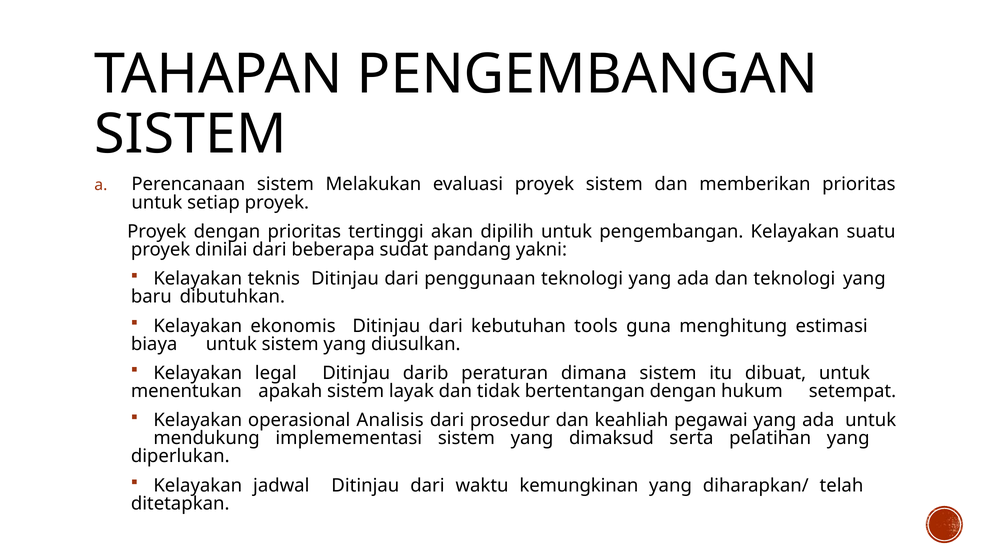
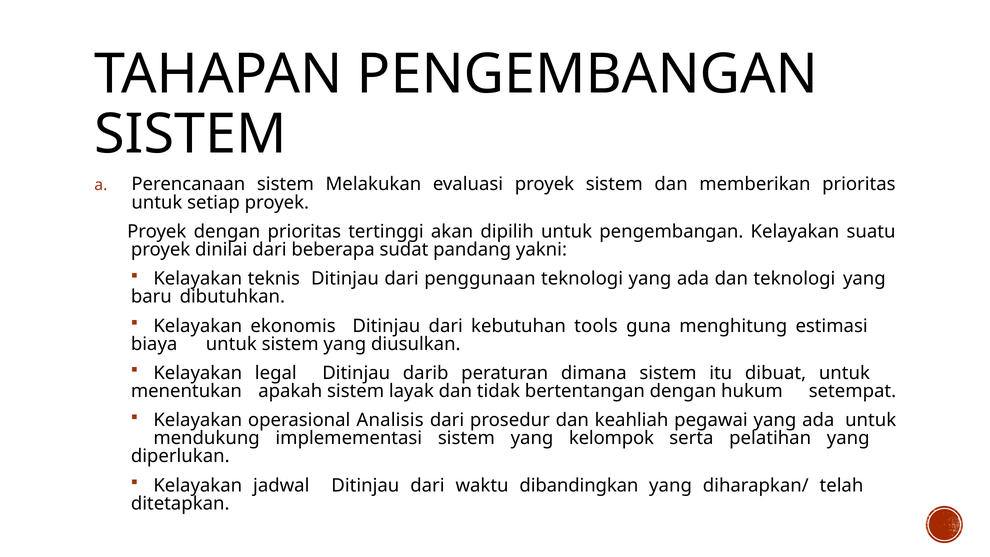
dimaksud: dimaksud -> kelompok (611, 438)
kemungkinan: kemungkinan -> dibandingkan (579, 485)
